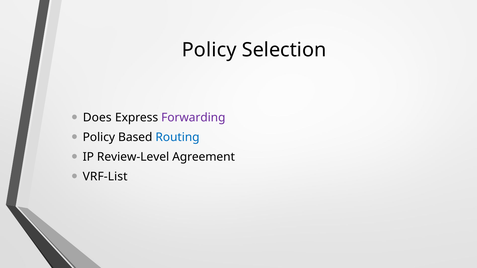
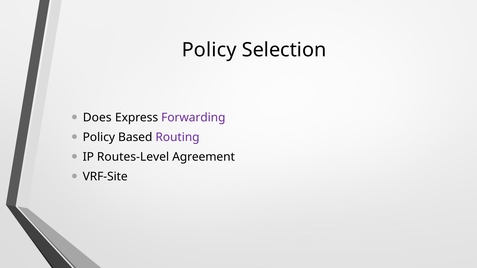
Routing colour: blue -> purple (178, 137)
Review-Level: Review-Level -> Routes-Level (133, 157)
VRF-List: VRF-List -> VRF-Site (105, 177)
